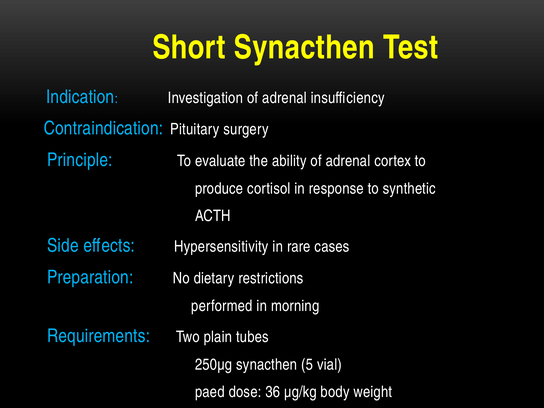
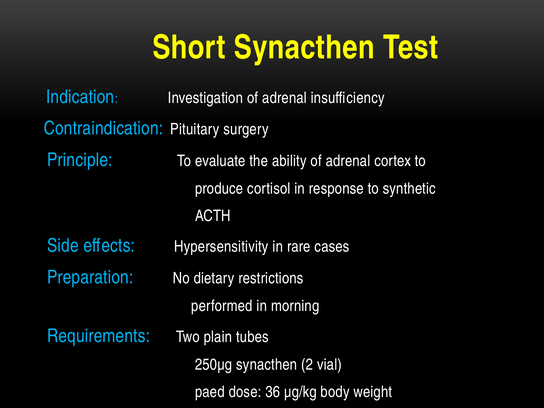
5: 5 -> 2 (307, 365)
